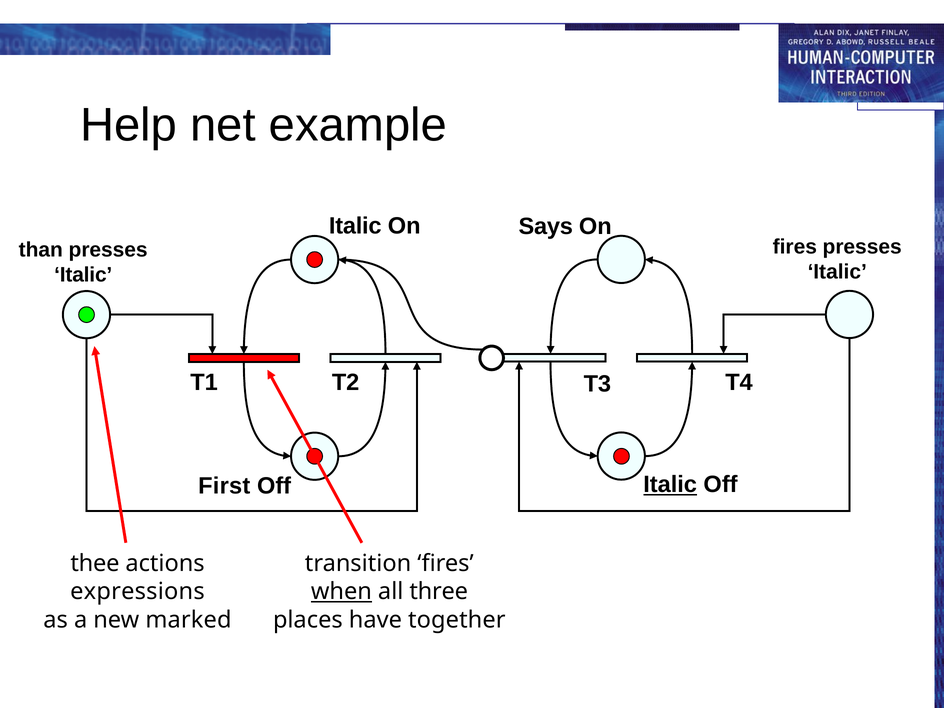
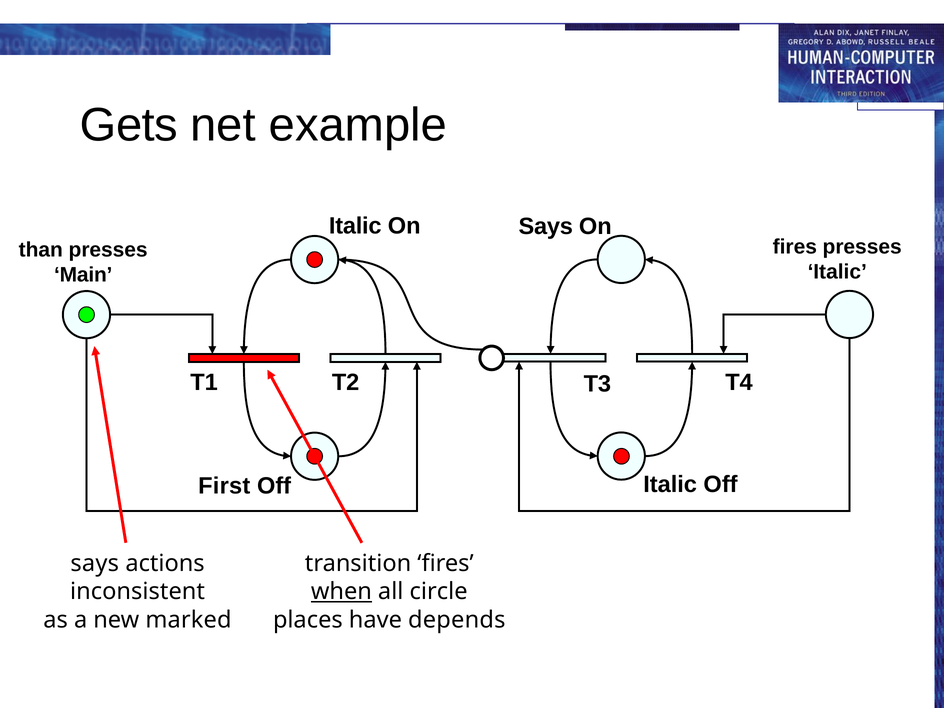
Help: Help -> Gets (129, 125)
Italic: Italic -> Main (83, 275)
Italic underline: present -> none (670, 485)
thee: thee -> says (95, 563)
expressions: expressions -> inconsistent (138, 592)
three: three -> circle (439, 592)
together: together -> depends (457, 620)
